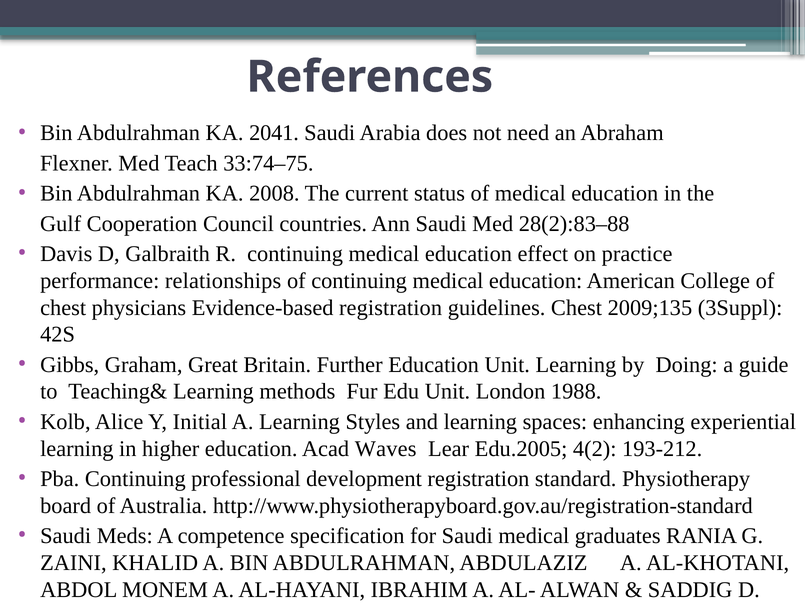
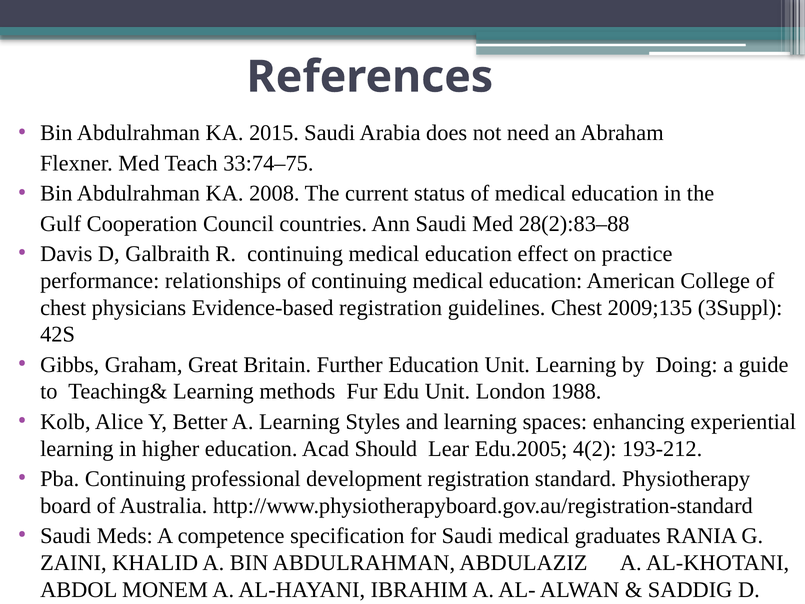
2041: 2041 -> 2015 (274, 133)
Initial: Initial -> Better (200, 422)
Waves: Waves -> Should (386, 448)
